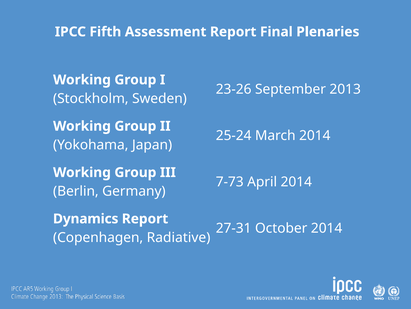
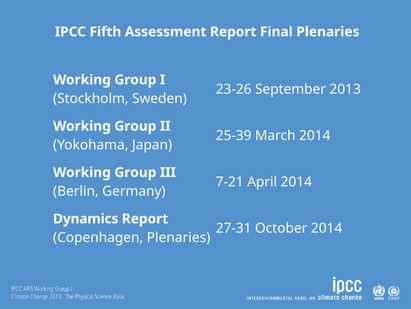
25-24: 25-24 -> 25-39 (234, 135)
7-73: 7-73 -> 7-21 (230, 181)
Copenhagen Radiative: Radiative -> Plenaries (179, 237)
